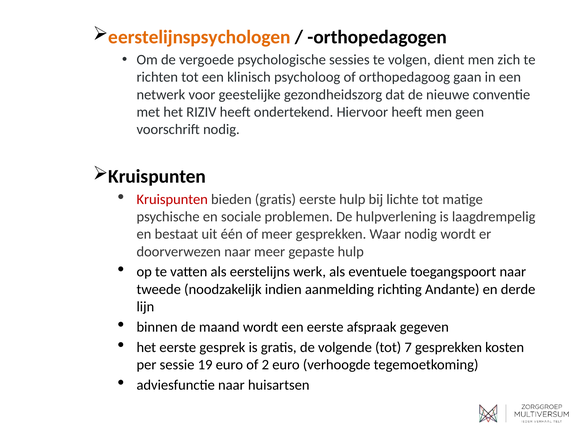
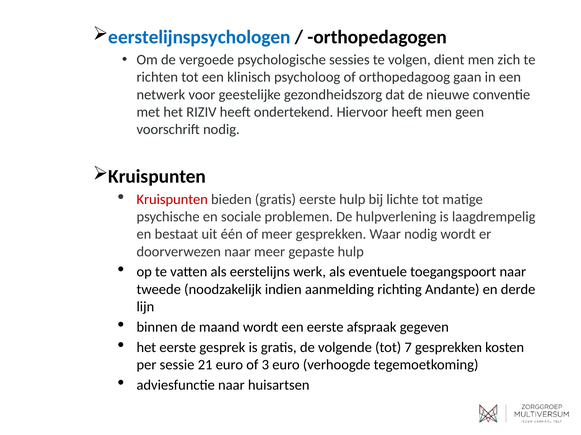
eerstelijnspsychologen colour: orange -> blue (199, 37)
19: 19 -> 21 (205, 365)
2: 2 -> 3 (265, 365)
